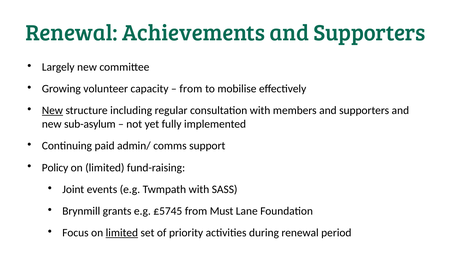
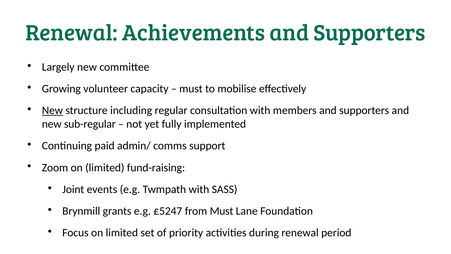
from: from -> must (191, 89)
sub-asylum: sub-asylum -> sub-regular (90, 124)
Policy: Policy -> Zoom (55, 167)
£5745: £5745 -> £5247 (168, 211)
limited underline: present -> none (122, 232)
